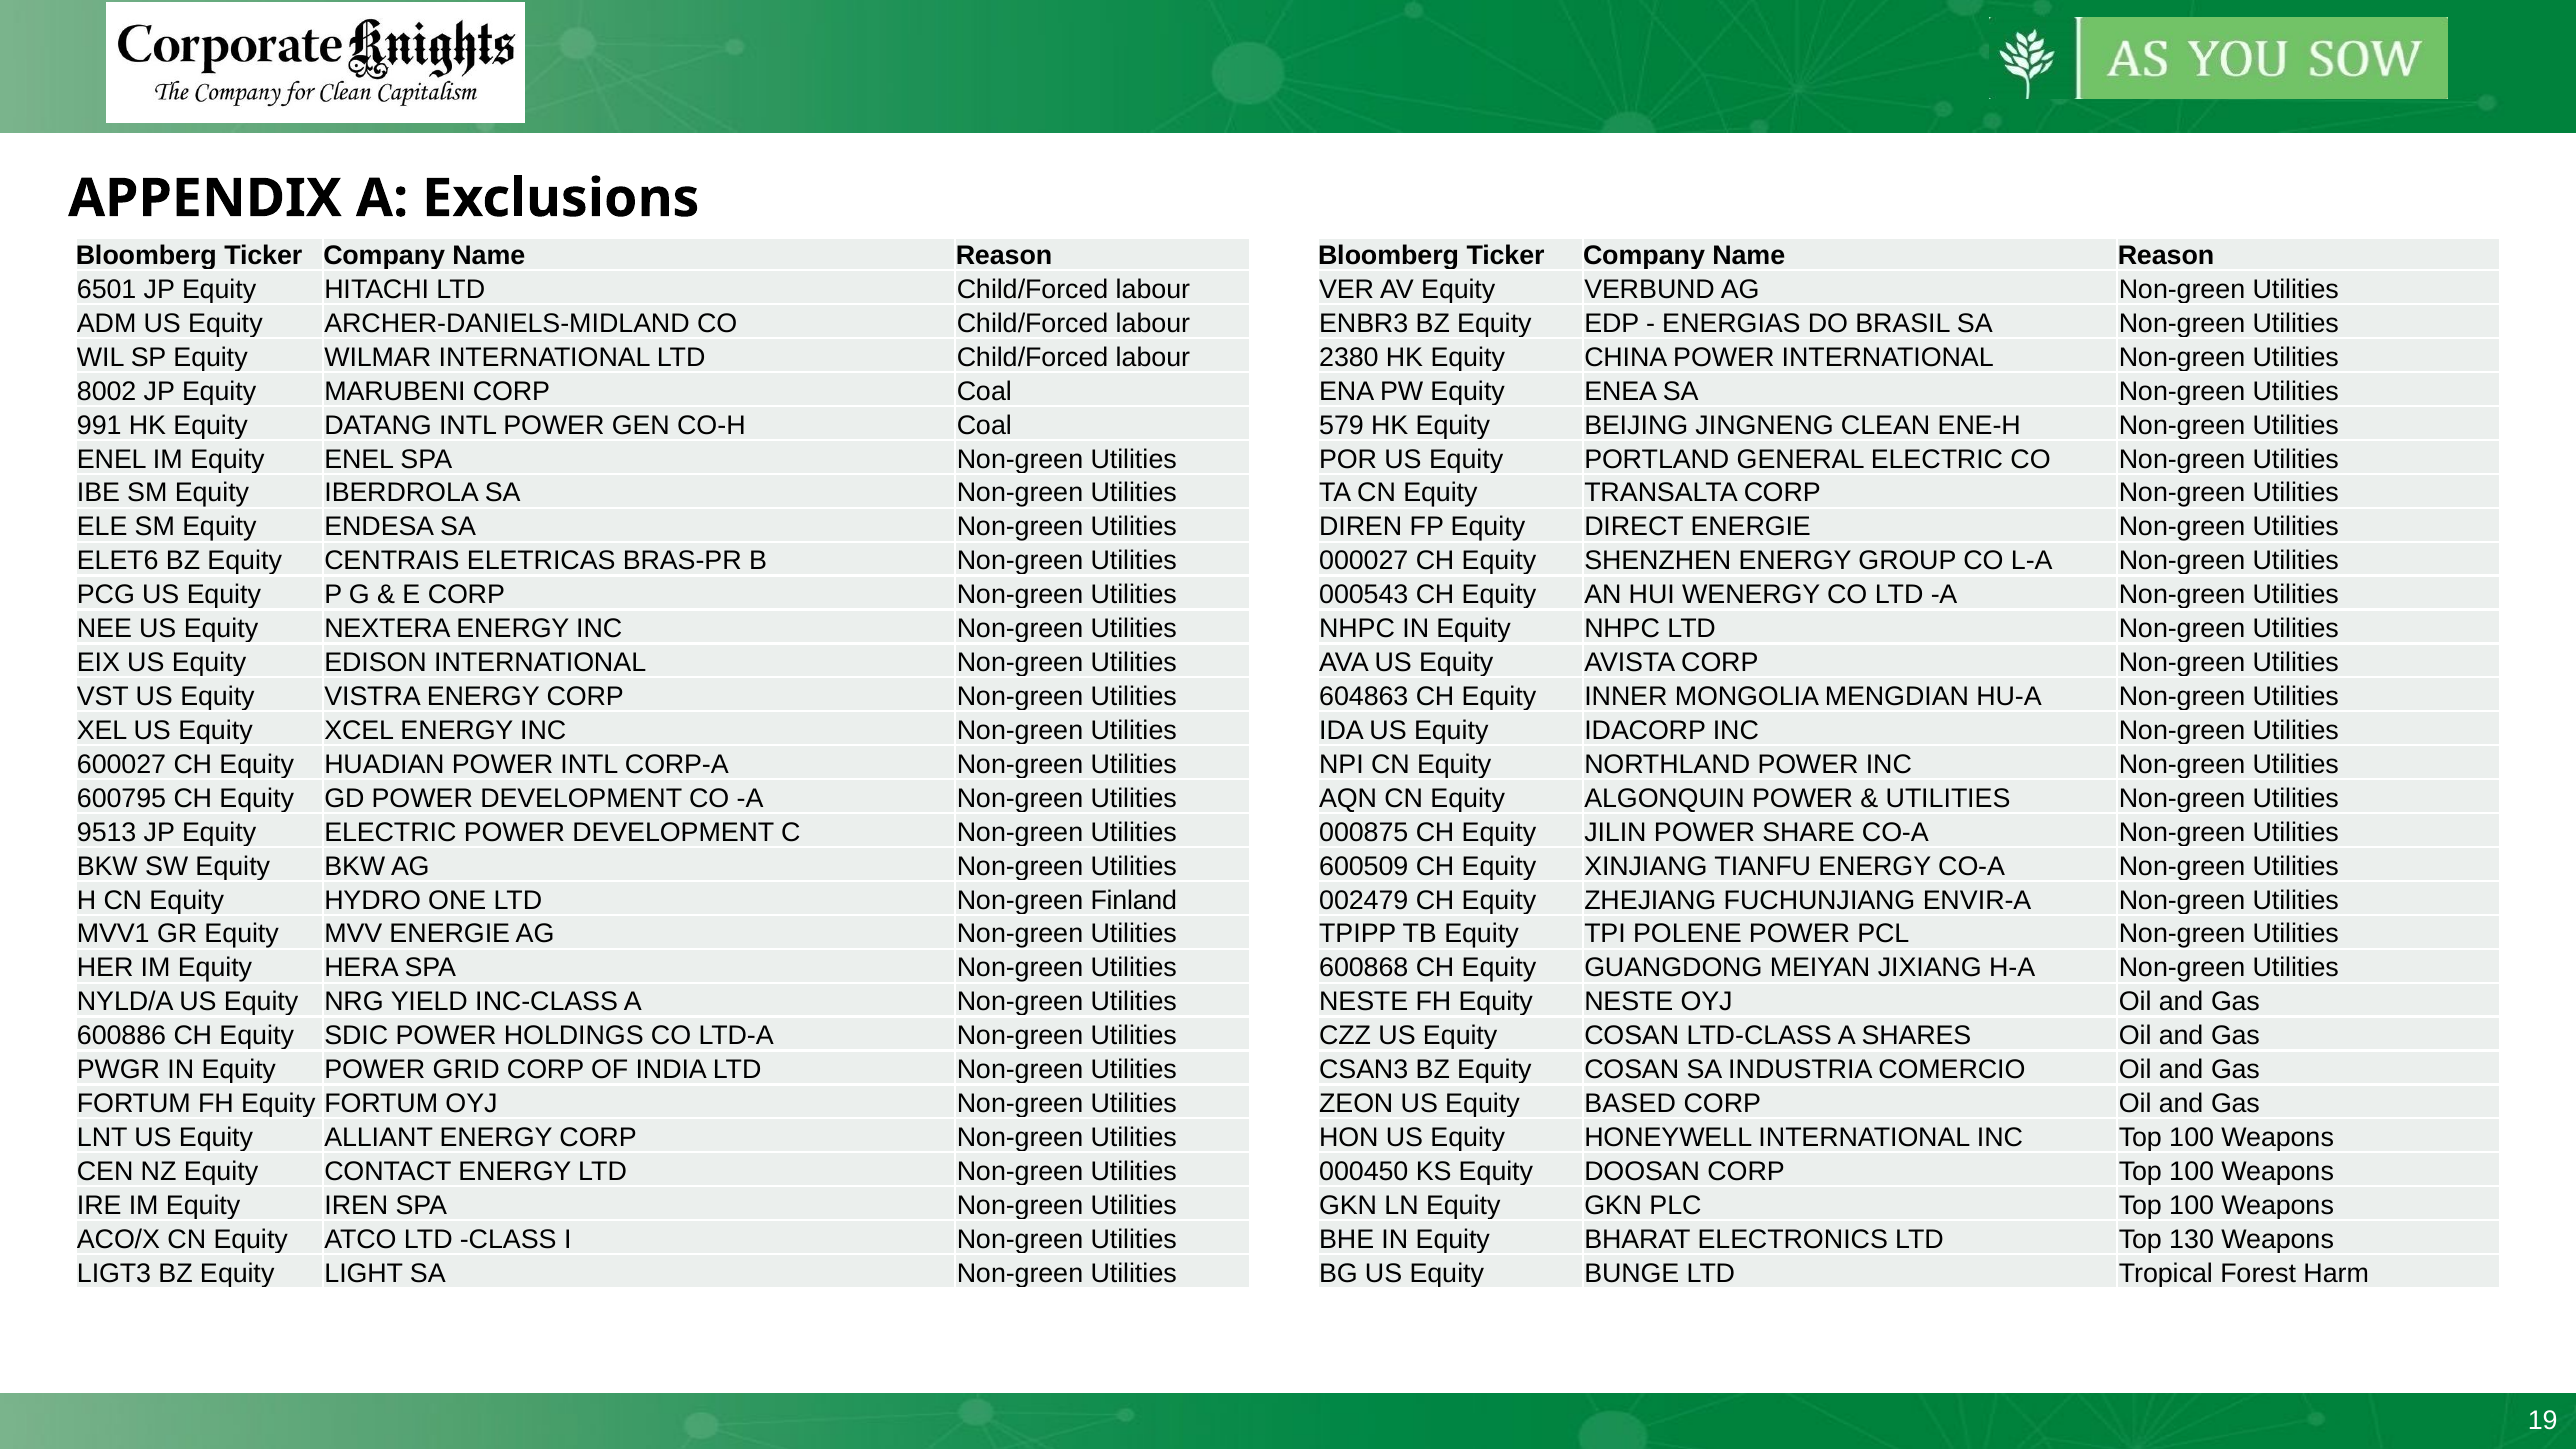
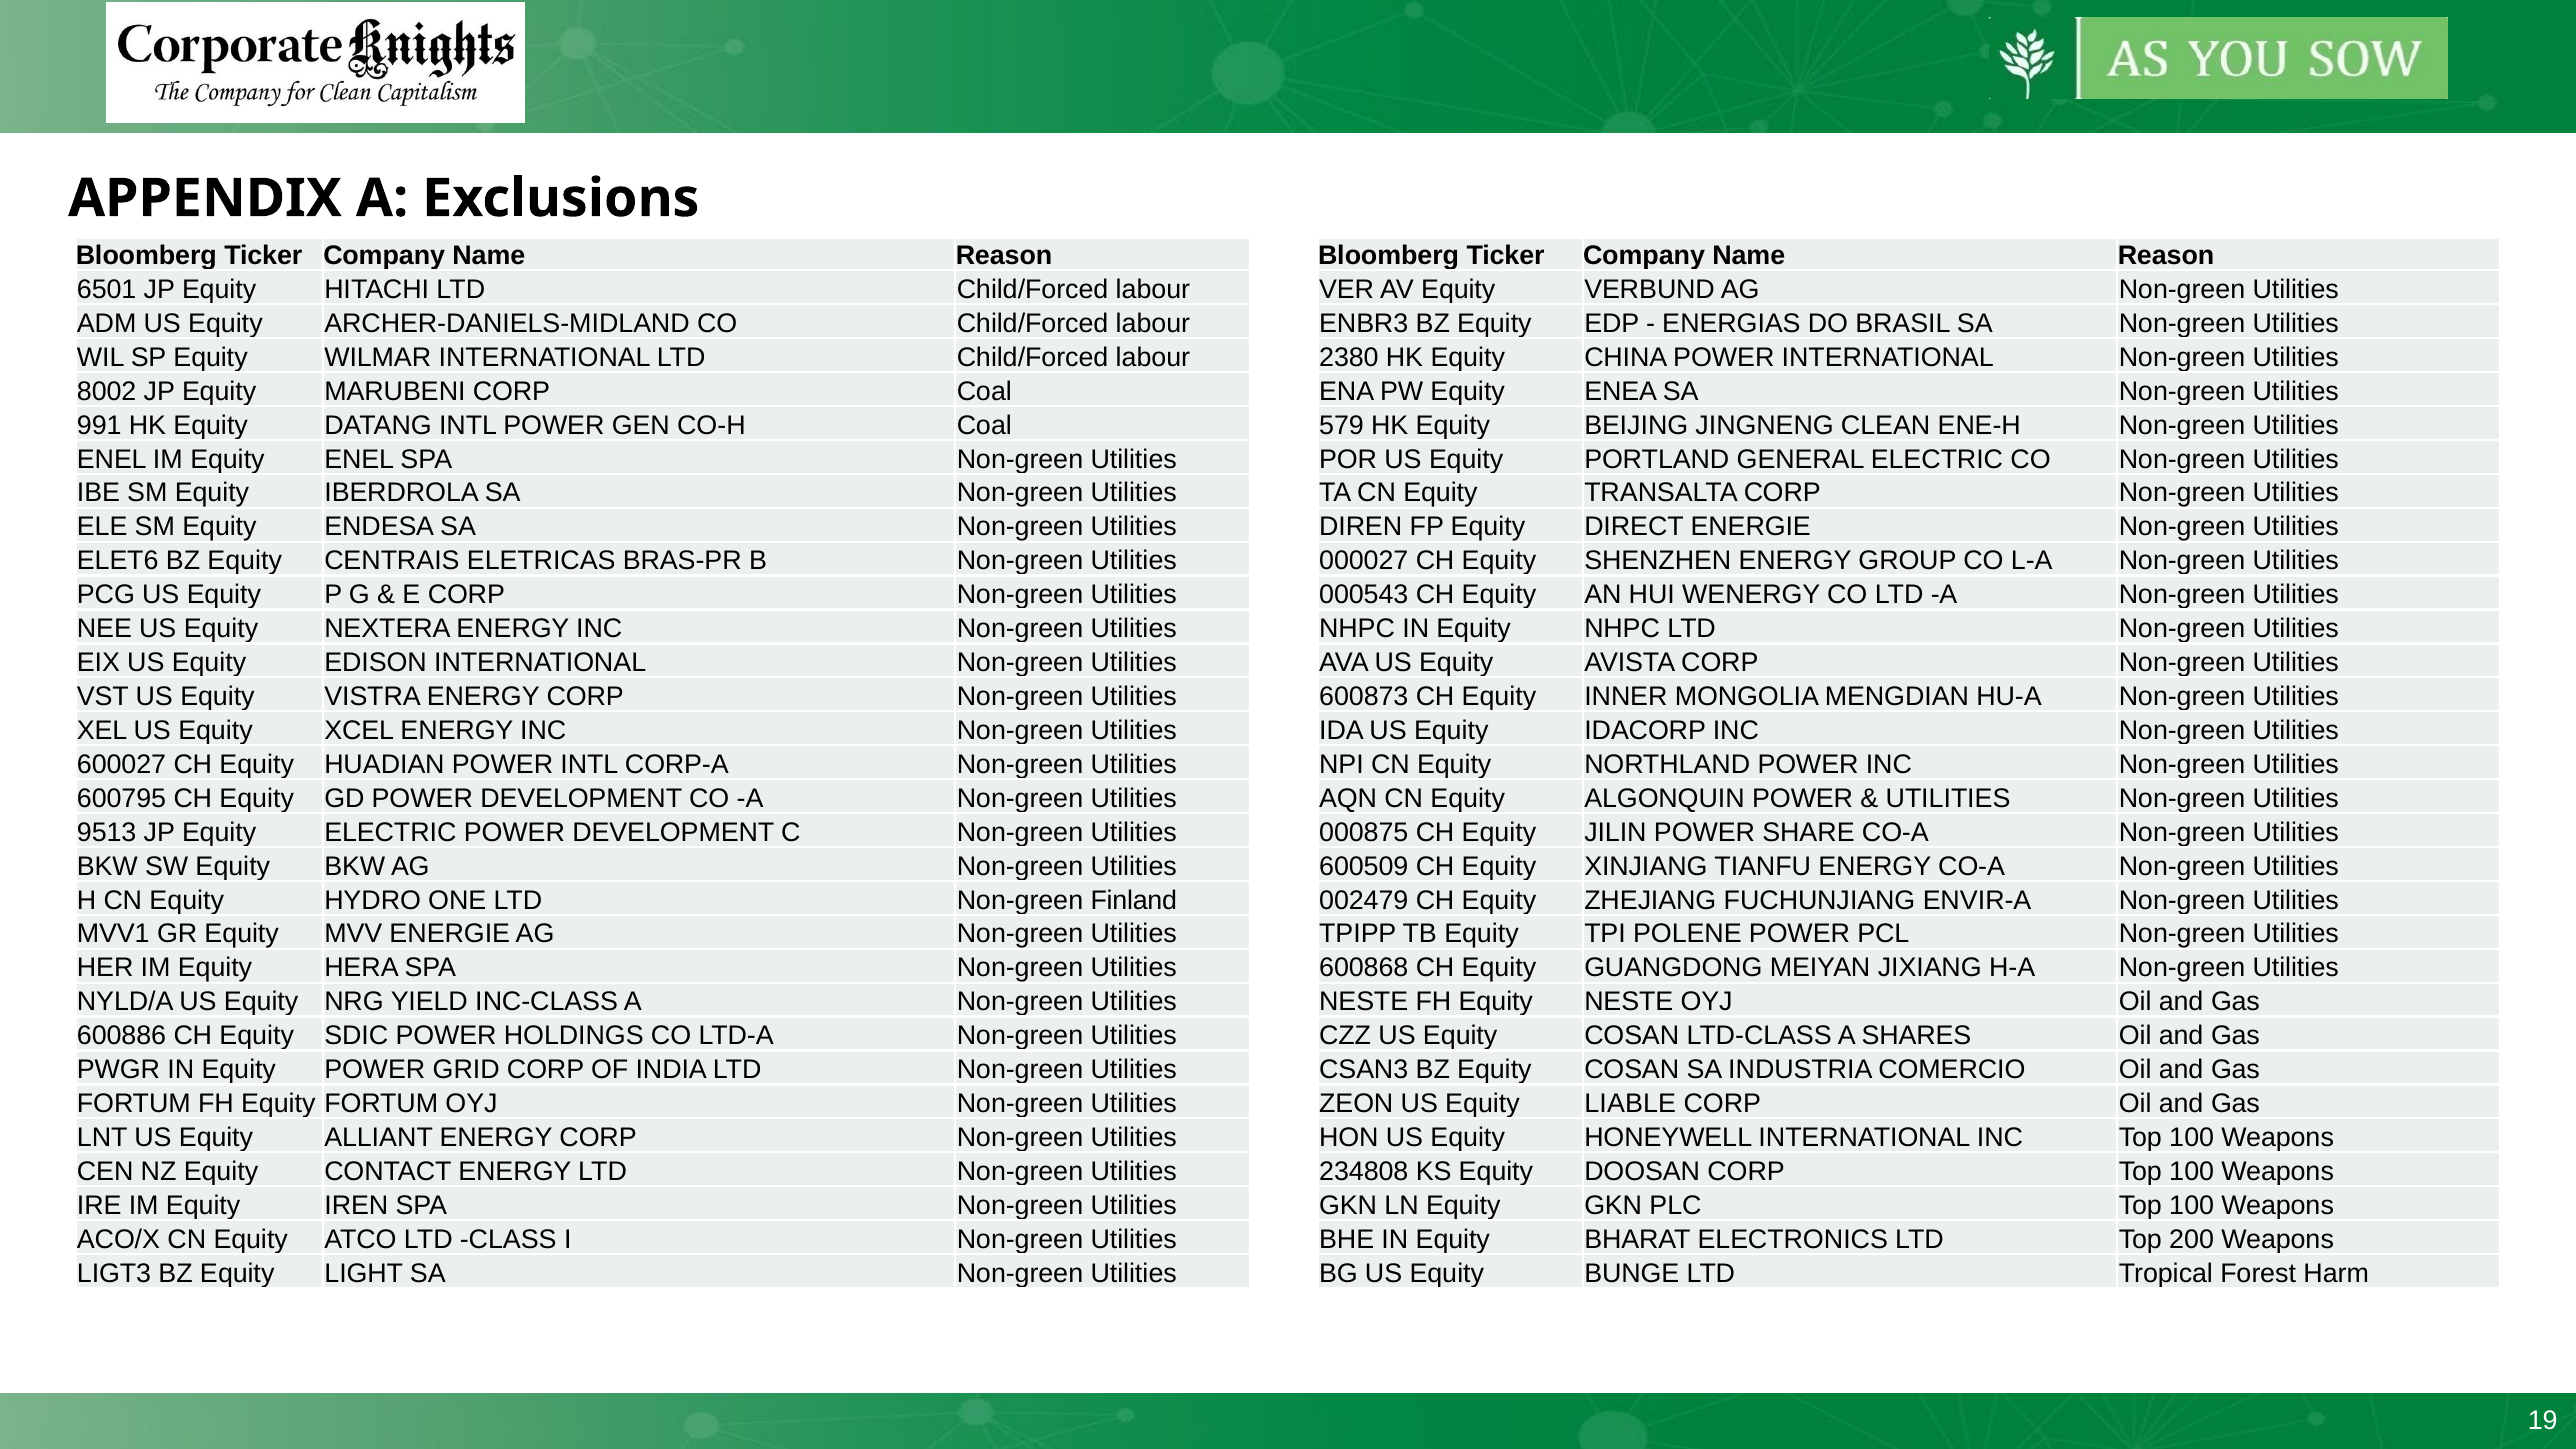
604863: 604863 -> 600873 (1364, 697)
BASED: BASED -> LIABLE (1630, 1104)
000450: 000450 -> 234808 (1364, 1172)
130: 130 -> 200 (2192, 1239)
